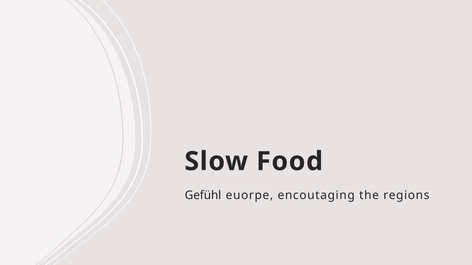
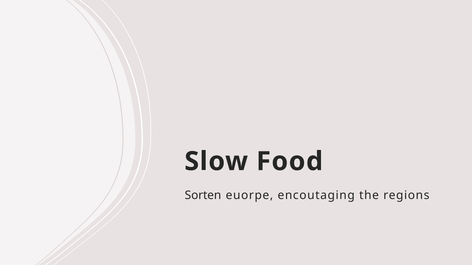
Gefühl: Gefühl -> Sorten (203, 196)
